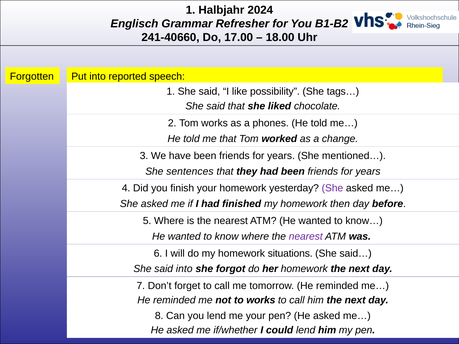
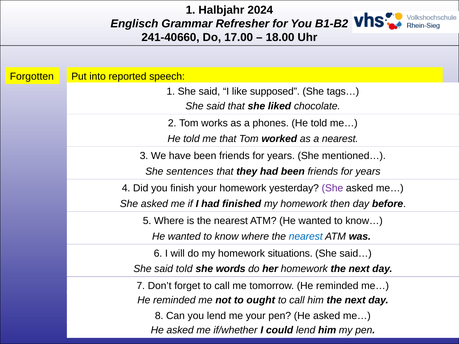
possibility: possibility -> supposed (275, 92)
a change: change -> nearest (340, 139)
nearest colour: purple -> blue (306, 237)
said into: into -> told (184, 269)
forgot: forgot -> words (231, 269)
to works: works -> ought (261, 300)
